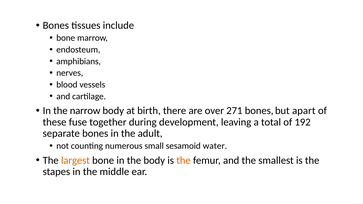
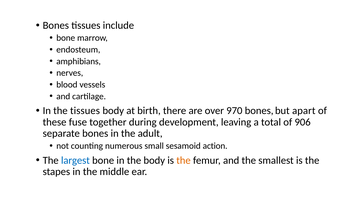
the narrow: narrow -> tissues (85, 111)
271: 271 -> 970 (234, 111)
192: 192 -> 906 (303, 122)
water: water -> action (215, 146)
largest colour: orange -> blue (75, 160)
